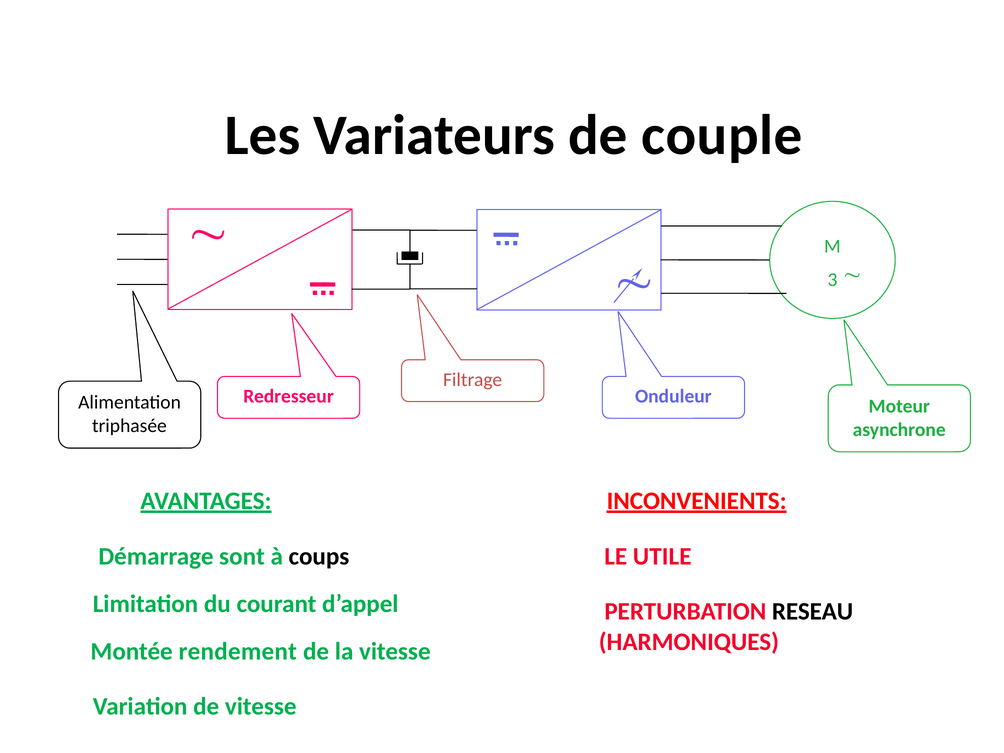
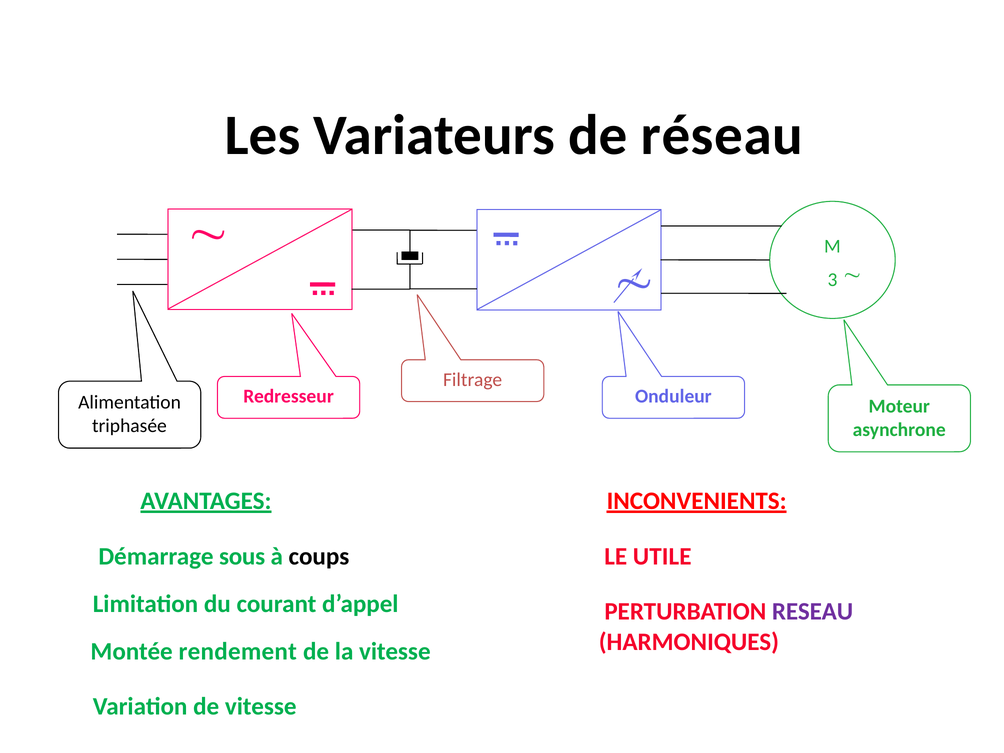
couple: couple -> réseau (722, 135)
sont: sont -> sous (242, 556)
RESEAU colour: black -> purple (813, 612)
